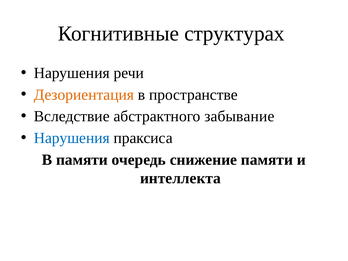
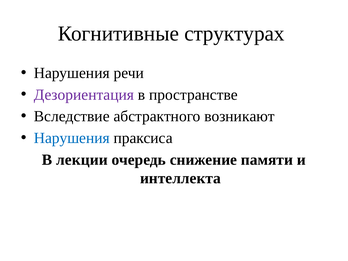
Дезориентация colour: orange -> purple (84, 95)
забывание: забывание -> возникают (240, 116)
В памяти: памяти -> лекции (82, 160)
